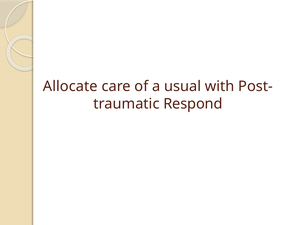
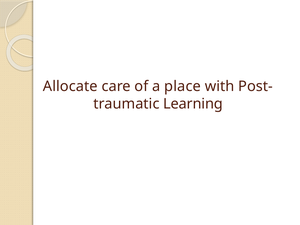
usual: usual -> place (183, 86)
Respond: Respond -> Learning (193, 104)
